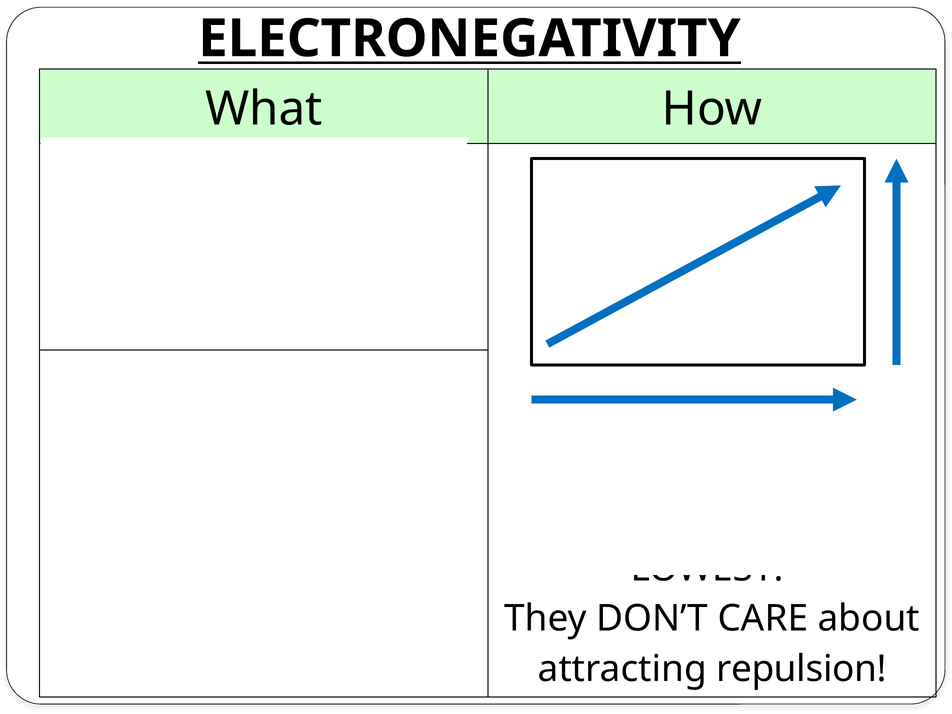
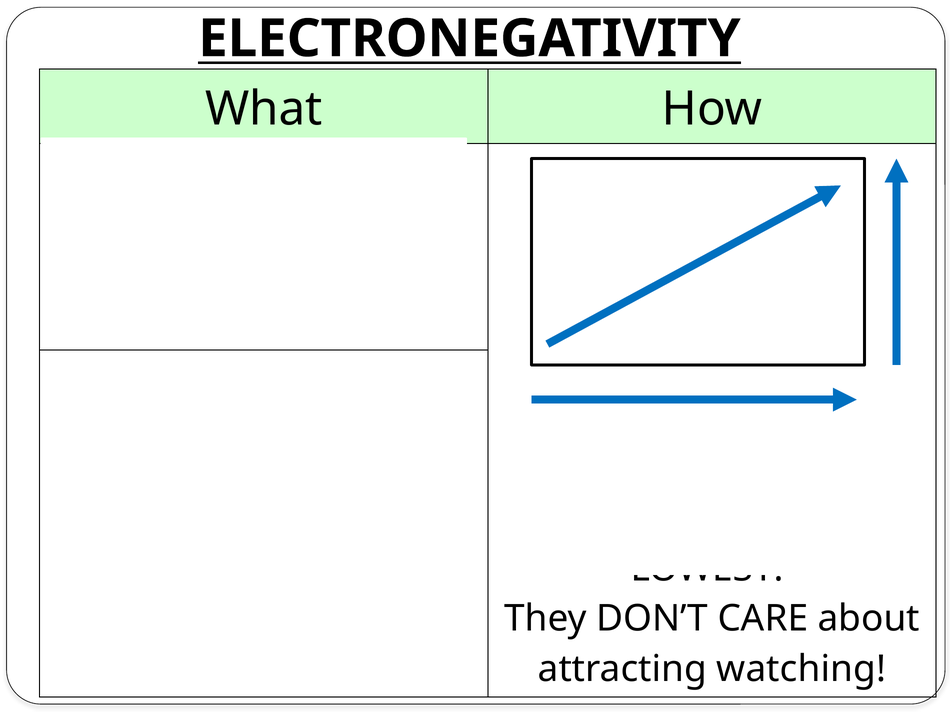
repulsion: repulsion -> watching (801, 669)
